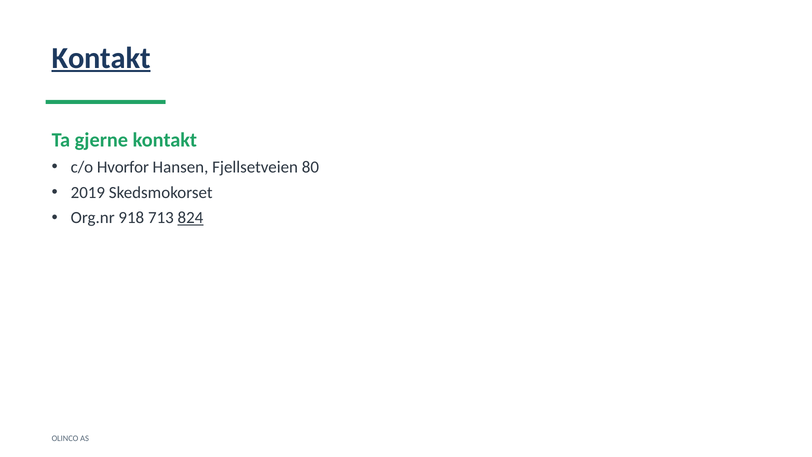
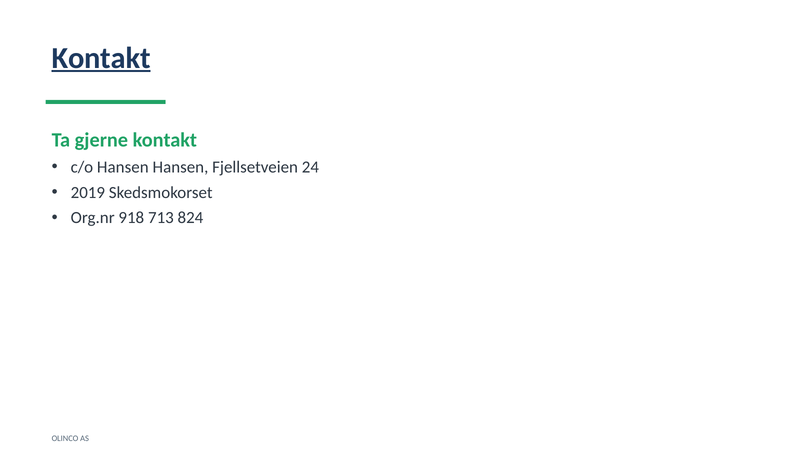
c/o Hvorfor: Hvorfor -> Hansen (123, 167)
80: 80 -> 24 (310, 167)
824 underline: present -> none (190, 218)
